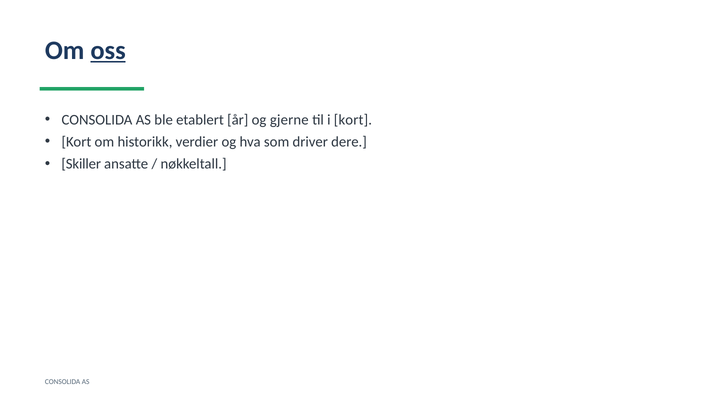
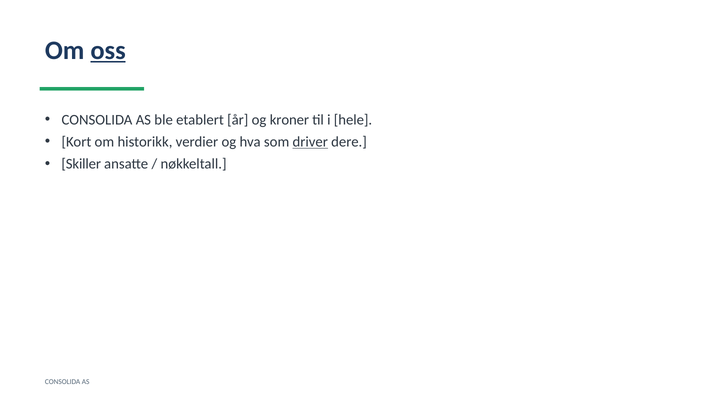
gjerne: gjerne -> kroner (289, 120)
i kort: kort -> hele (353, 120)
driver underline: none -> present (310, 142)
